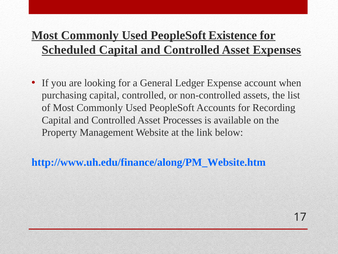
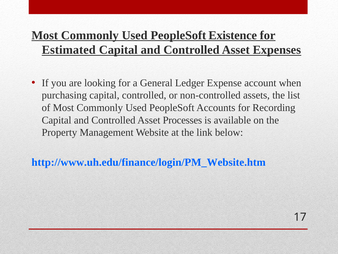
Scheduled: Scheduled -> Estimated (69, 50)
http://www.uh.edu/finance/along/PM_Website.htm: http://www.uh.edu/finance/along/PM_Website.htm -> http://www.uh.edu/finance/login/PM_Website.htm (149, 162)
